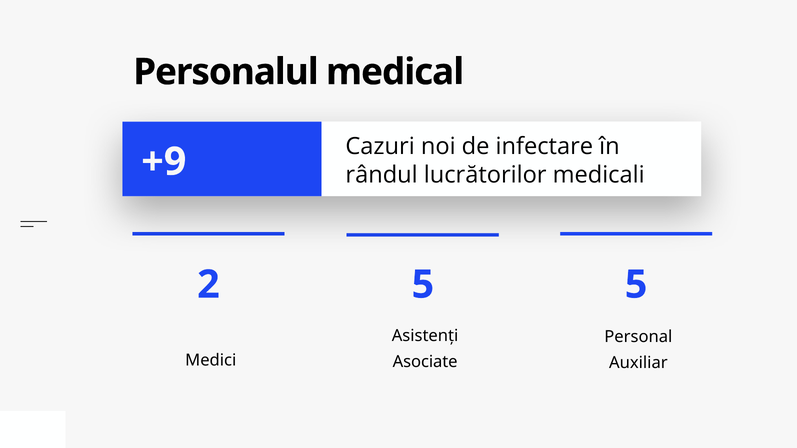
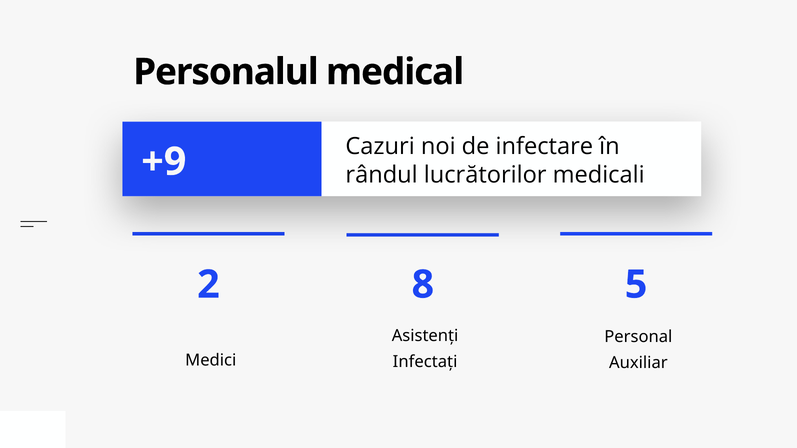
2 5: 5 -> 8 (423, 285)
Asociate: Asociate -> Infectați (425, 362)
